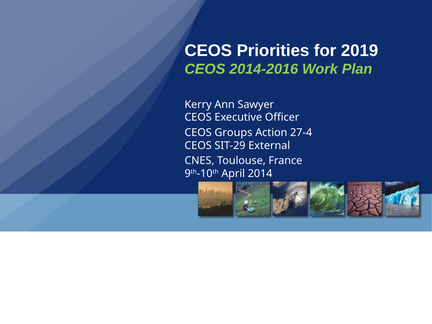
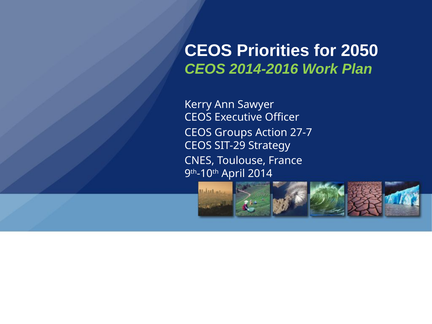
2019: 2019 -> 2050 (360, 51)
27-4: 27-4 -> 27-7 (301, 133)
External: External -> Strategy (269, 145)
